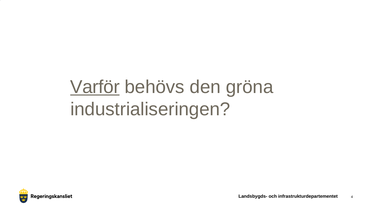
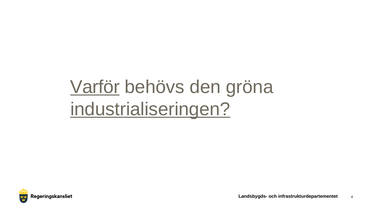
industrialiseringen underline: none -> present (150, 109)
